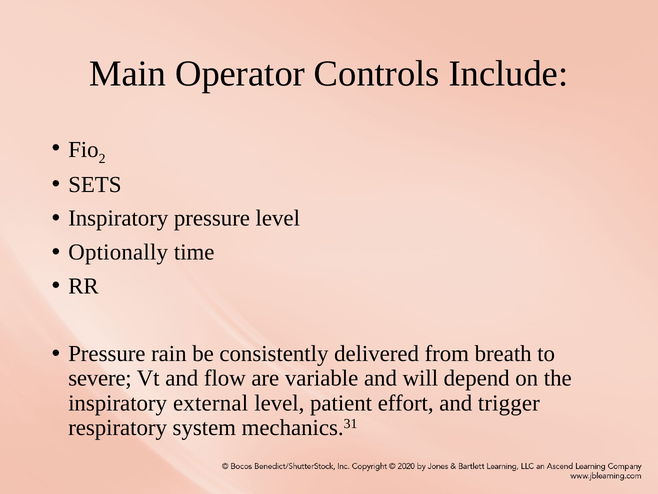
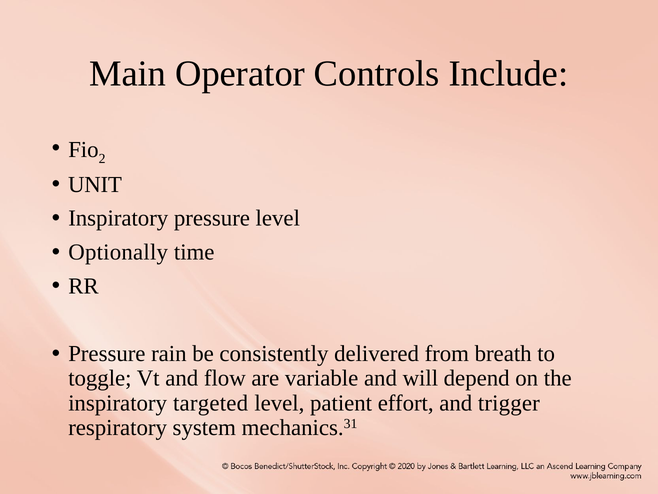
SETS: SETS -> UNIT (95, 184)
severe: severe -> toggle (100, 378)
external: external -> targeted (211, 403)
